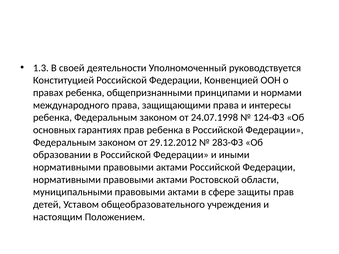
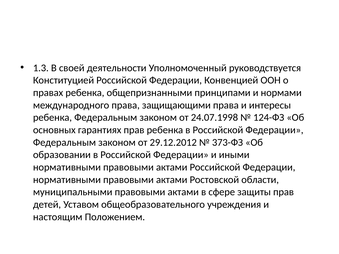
283-ФЗ: 283-ФЗ -> 373-ФЗ (227, 143)
